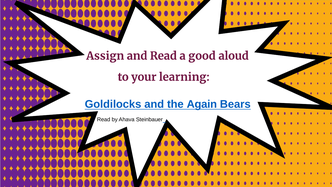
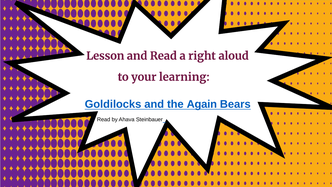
Assign: Assign -> Lesson (105, 56)
good: good -> right (202, 56)
